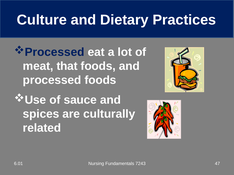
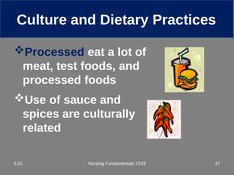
that: that -> test (67, 66)
